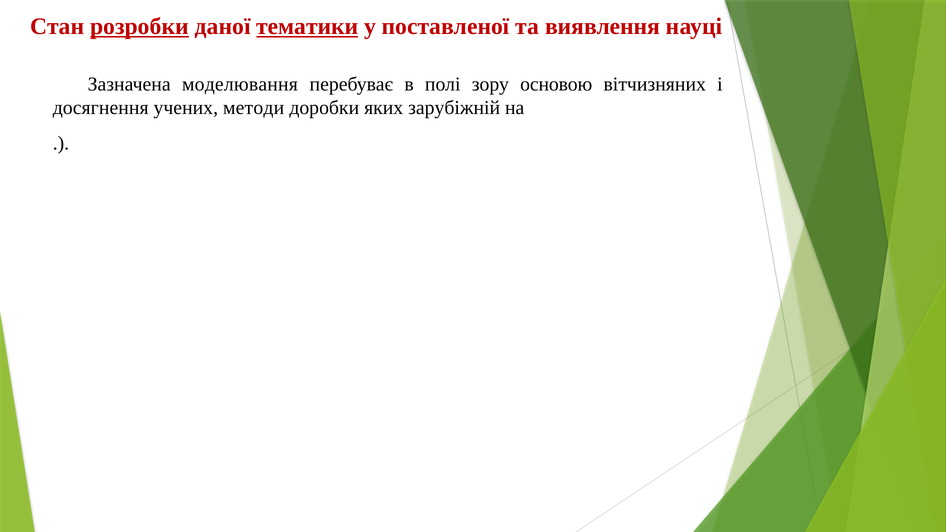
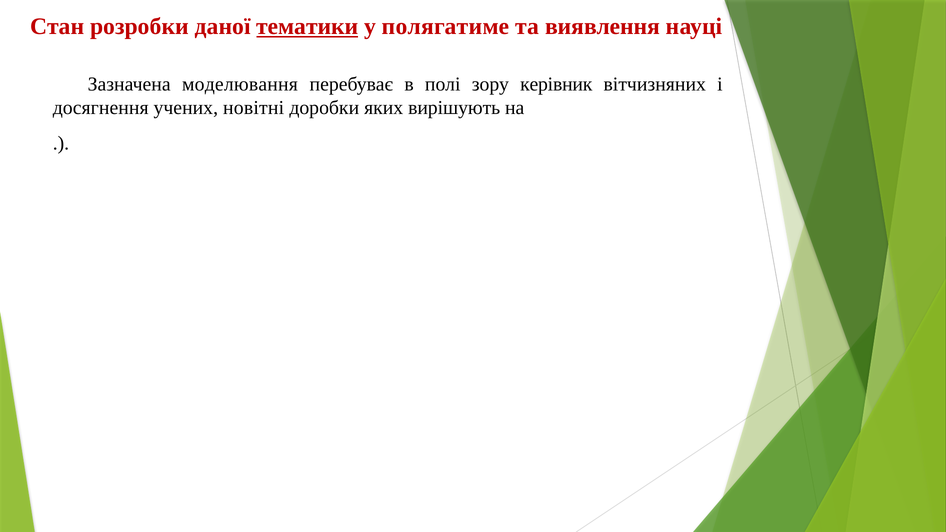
розробки underline: present -> none (140, 27)
поставленої: поставленої -> полягатиме (446, 27)
основою: основою -> керівник (556, 84)
методи: методи -> новітні (254, 108)
зарубіжній: зарубіжній -> вирішують (454, 108)
